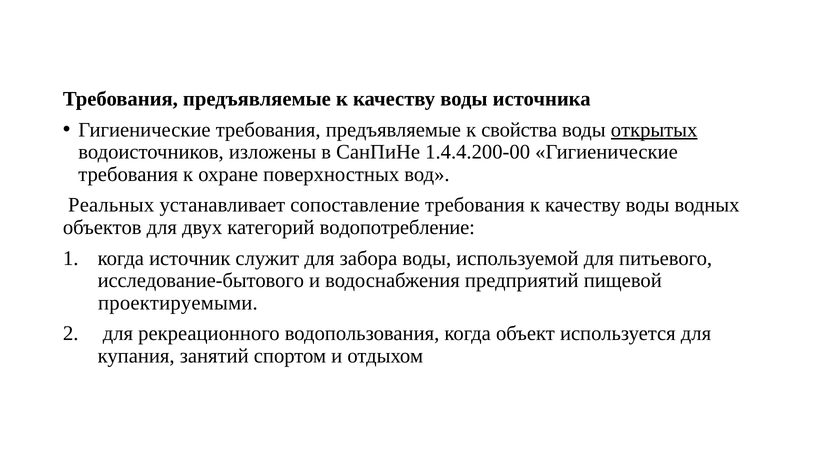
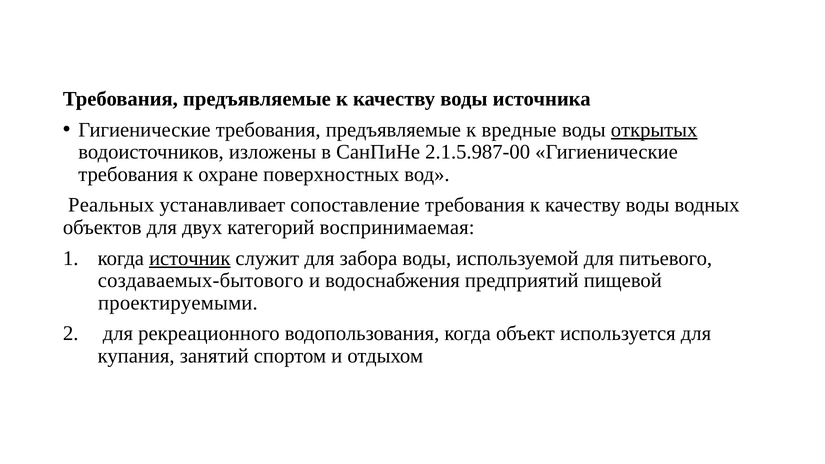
свойства: свойства -> вредные (519, 130)
1.4.4.200-00: 1.4.4.200-00 -> 2.1.5.987-00 (478, 152)
водопотребление: водопотребление -> воспринимаемая (397, 227)
источник underline: none -> present (190, 258)
исследование-бытового: исследование-бытового -> создаваемых-бытового (201, 281)
